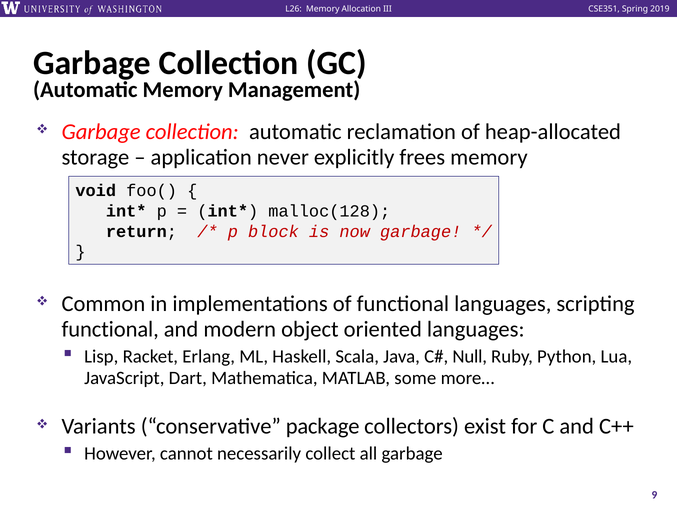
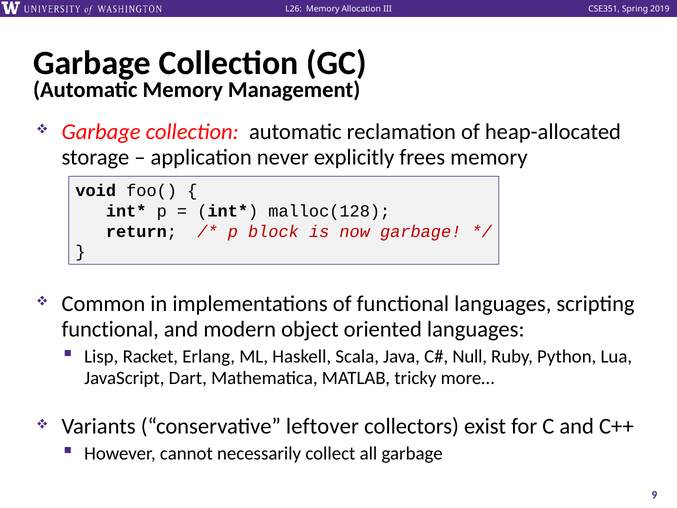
some: some -> tricky (415, 378)
package: package -> leftover (322, 426)
